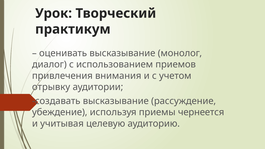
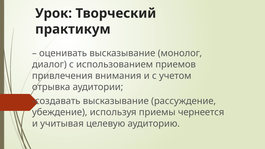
отрывку: отрывку -> отрывка (51, 87)
